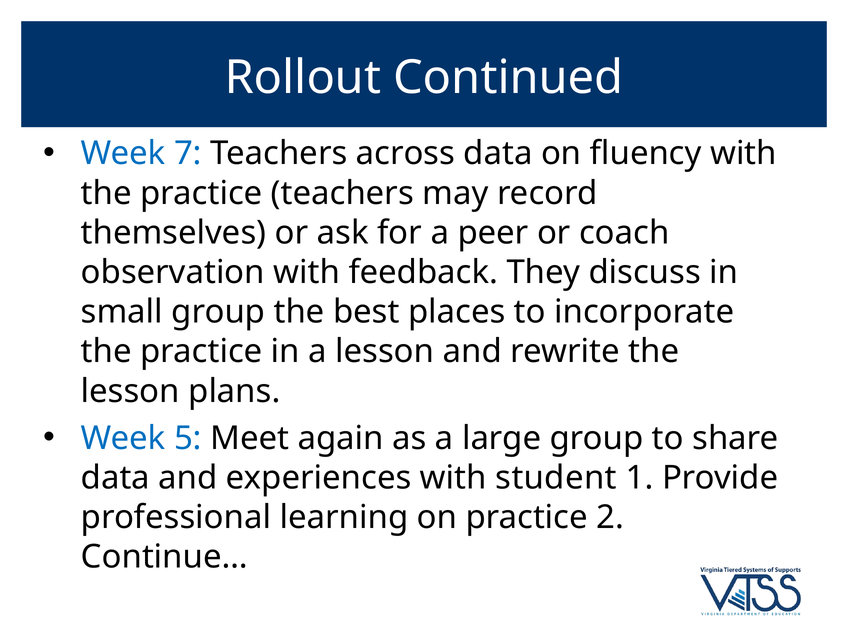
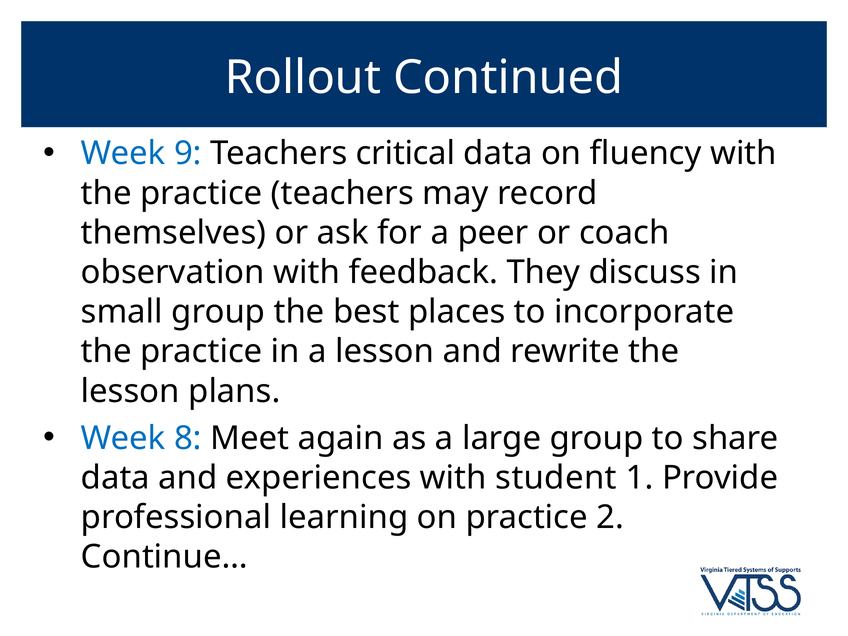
7: 7 -> 9 (188, 154)
across: across -> critical (406, 154)
5: 5 -> 8 (188, 438)
